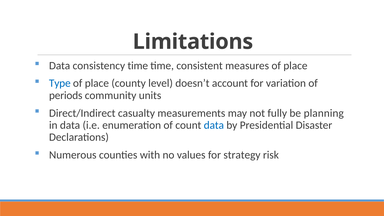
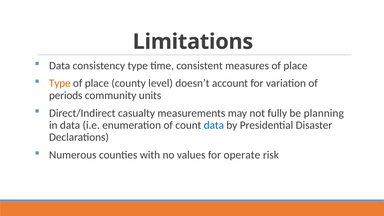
consistency time: time -> type (138, 66)
Type colour: blue -> orange (60, 83)
strategy: strategy -> operate (242, 155)
